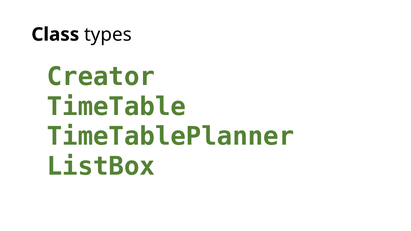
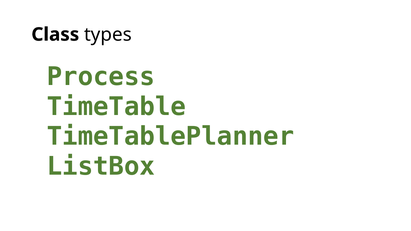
Creator: Creator -> Process (101, 77)
